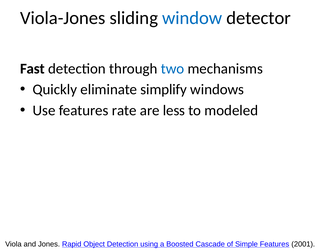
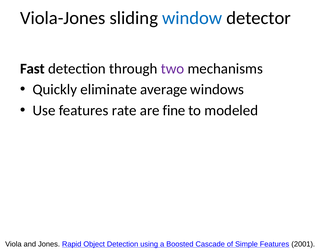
two colour: blue -> purple (173, 69)
simplify: simplify -> average (164, 90)
less: less -> fine (174, 111)
